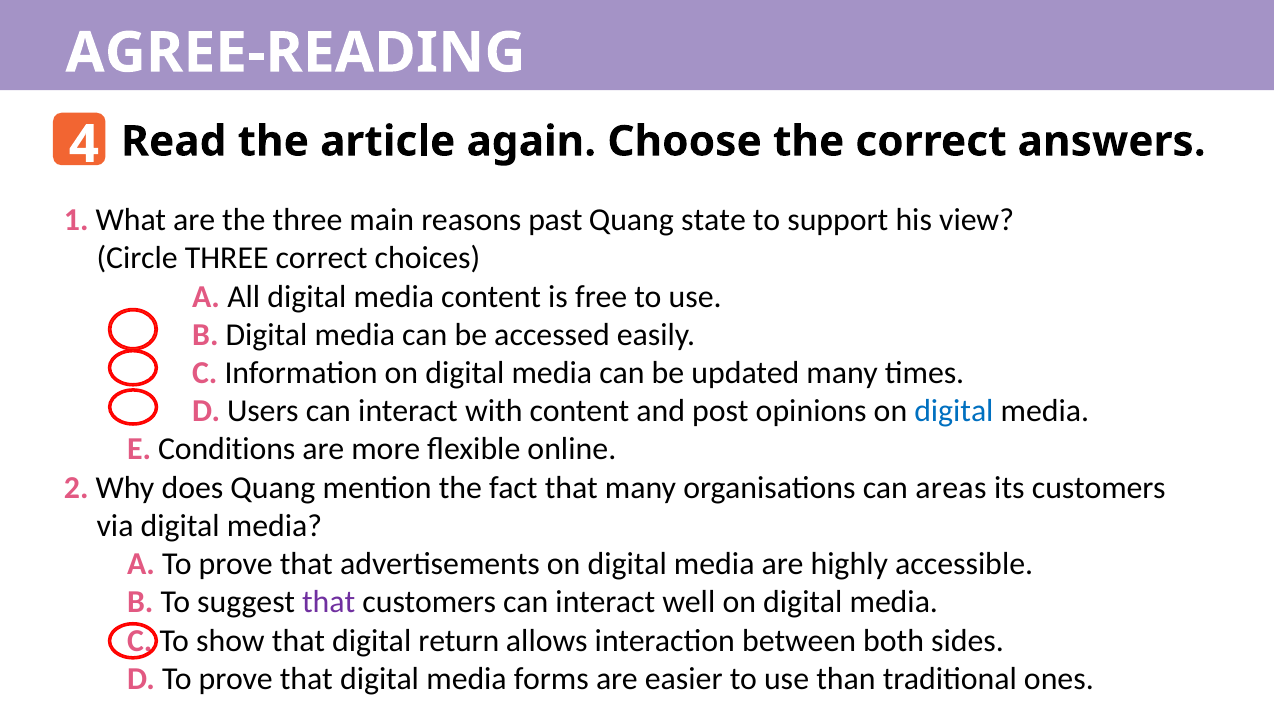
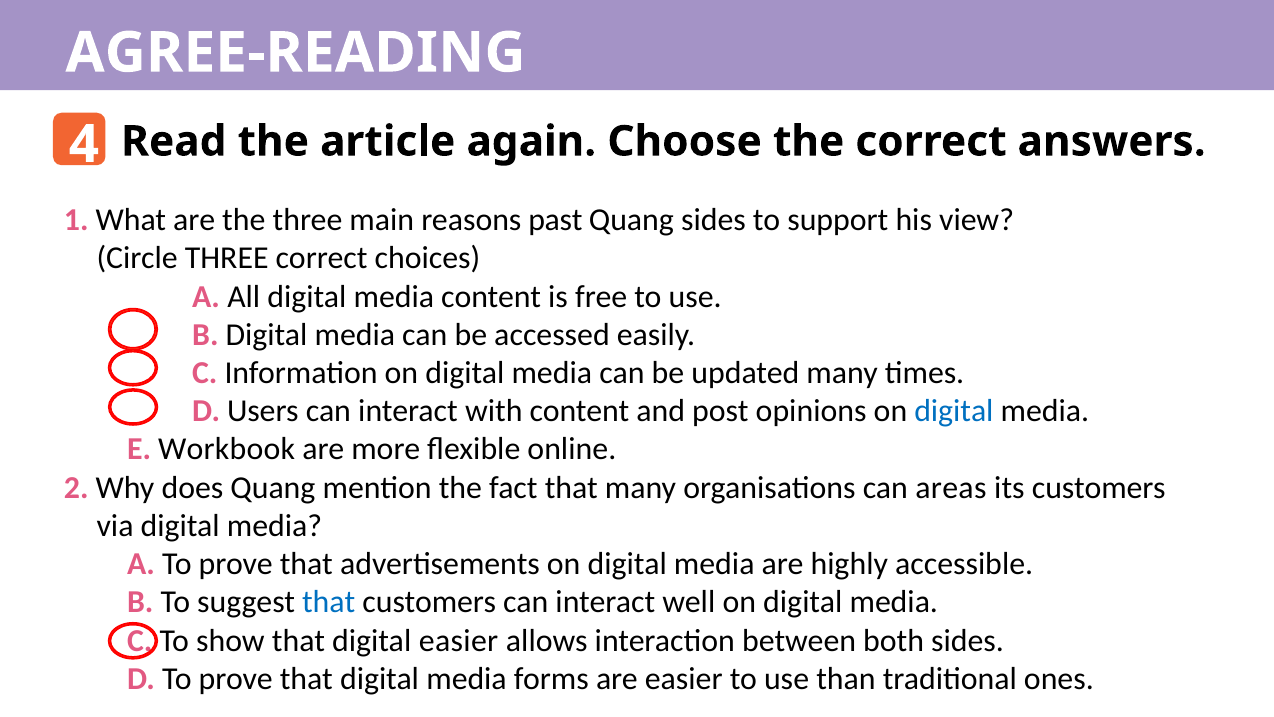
Quang state: state -> sides (714, 220)
Conditions: Conditions -> Workbook (227, 449)
that colour: purple -> blue (329, 602)
digital return: return -> easier (459, 640)
